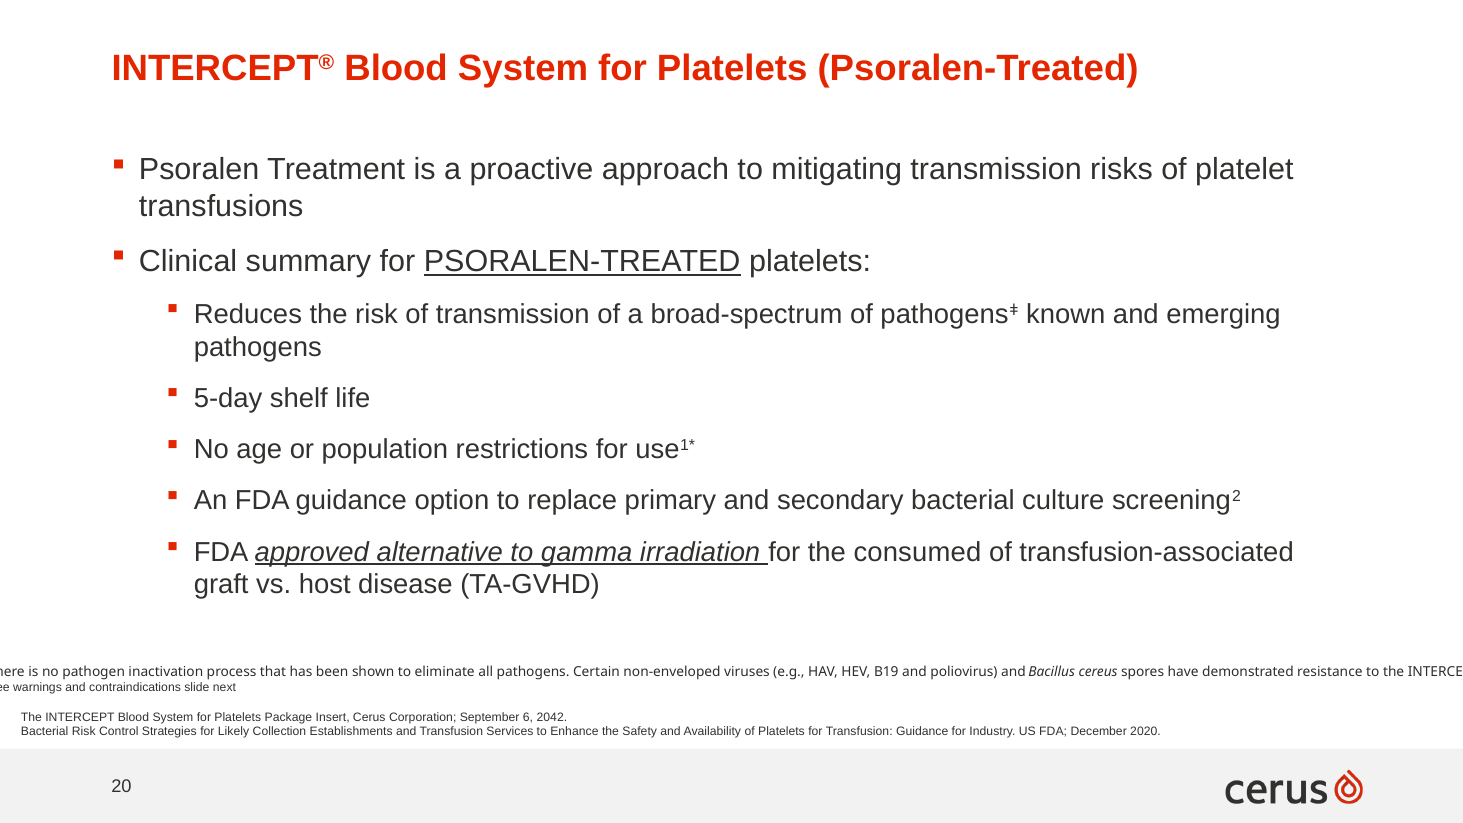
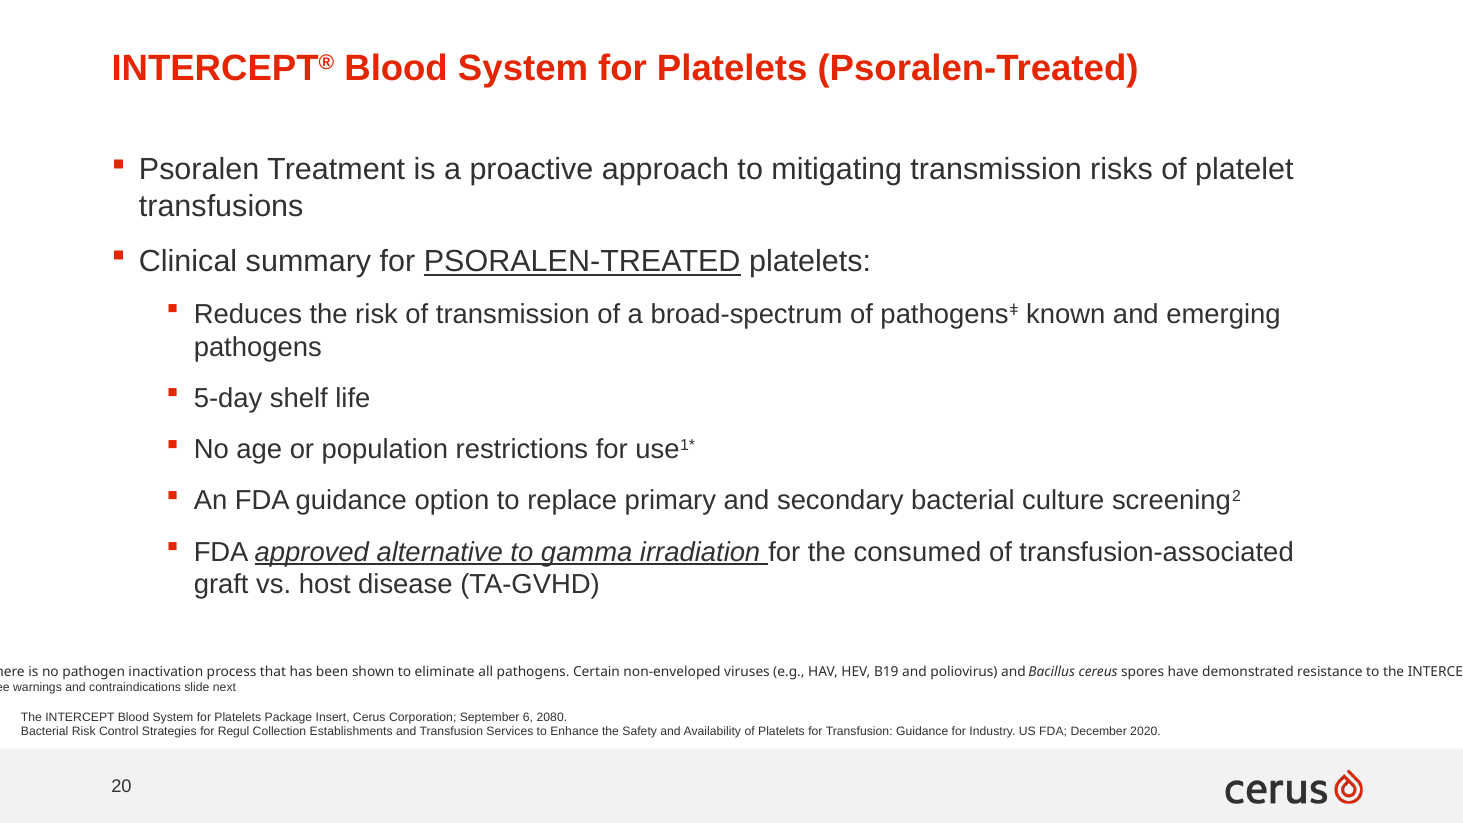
2042: 2042 -> 2080 (552, 717)
Likely: Likely -> Regul (234, 732)
